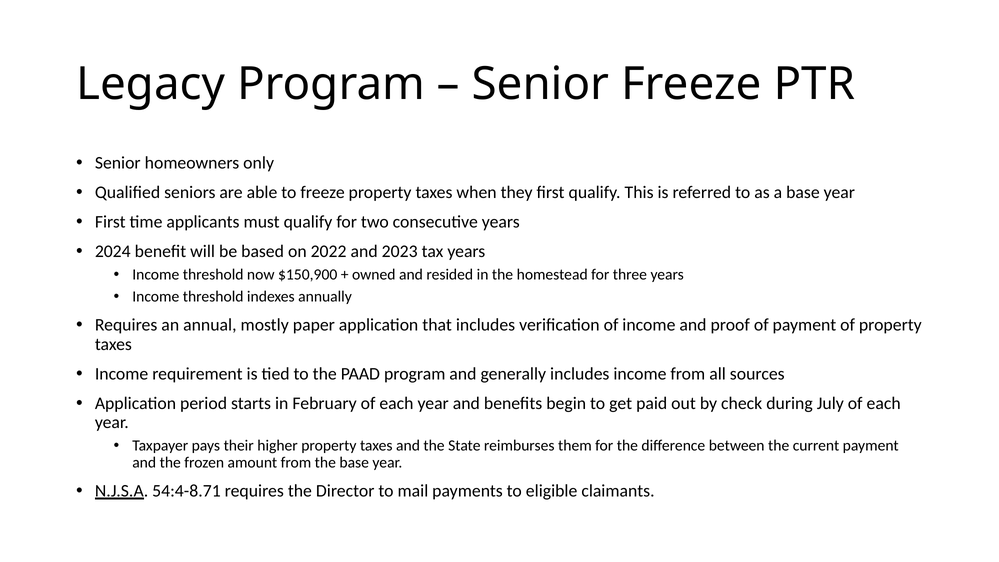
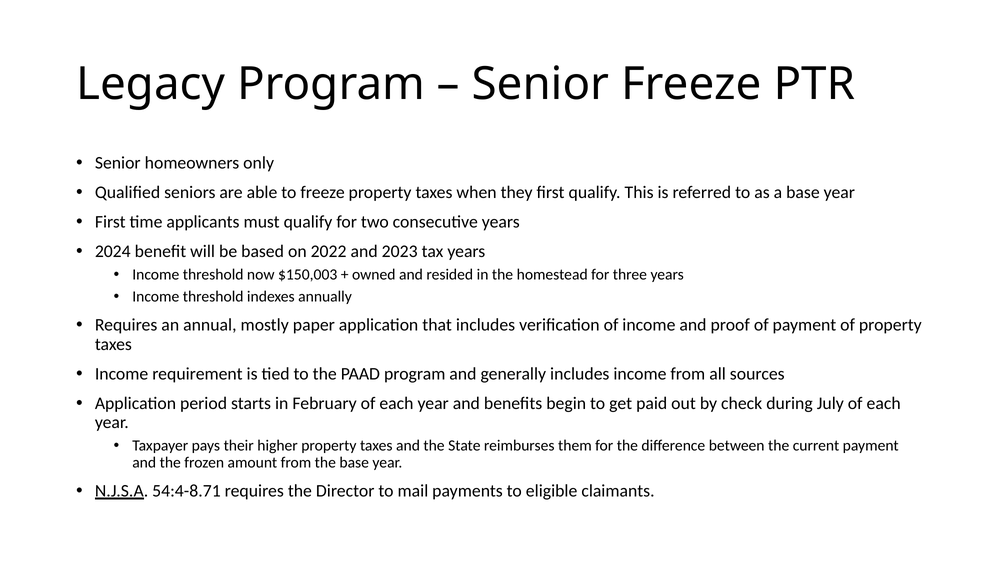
$150,900: $150,900 -> $150,003 (308, 275)
